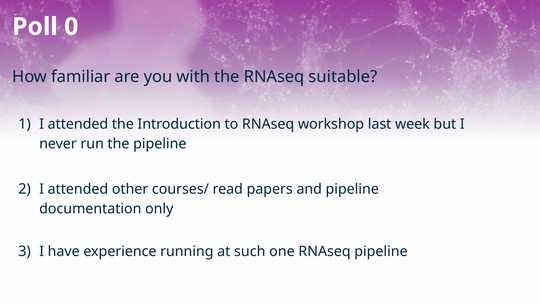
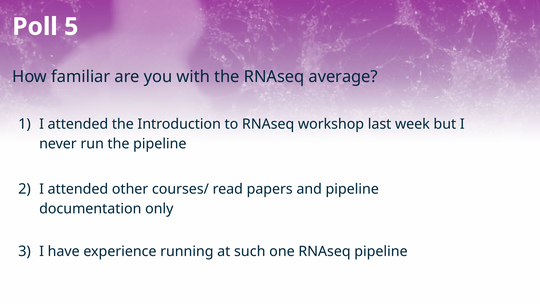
0: 0 -> 5 (71, 27)
suitable: suitable -> average (343, 77)
